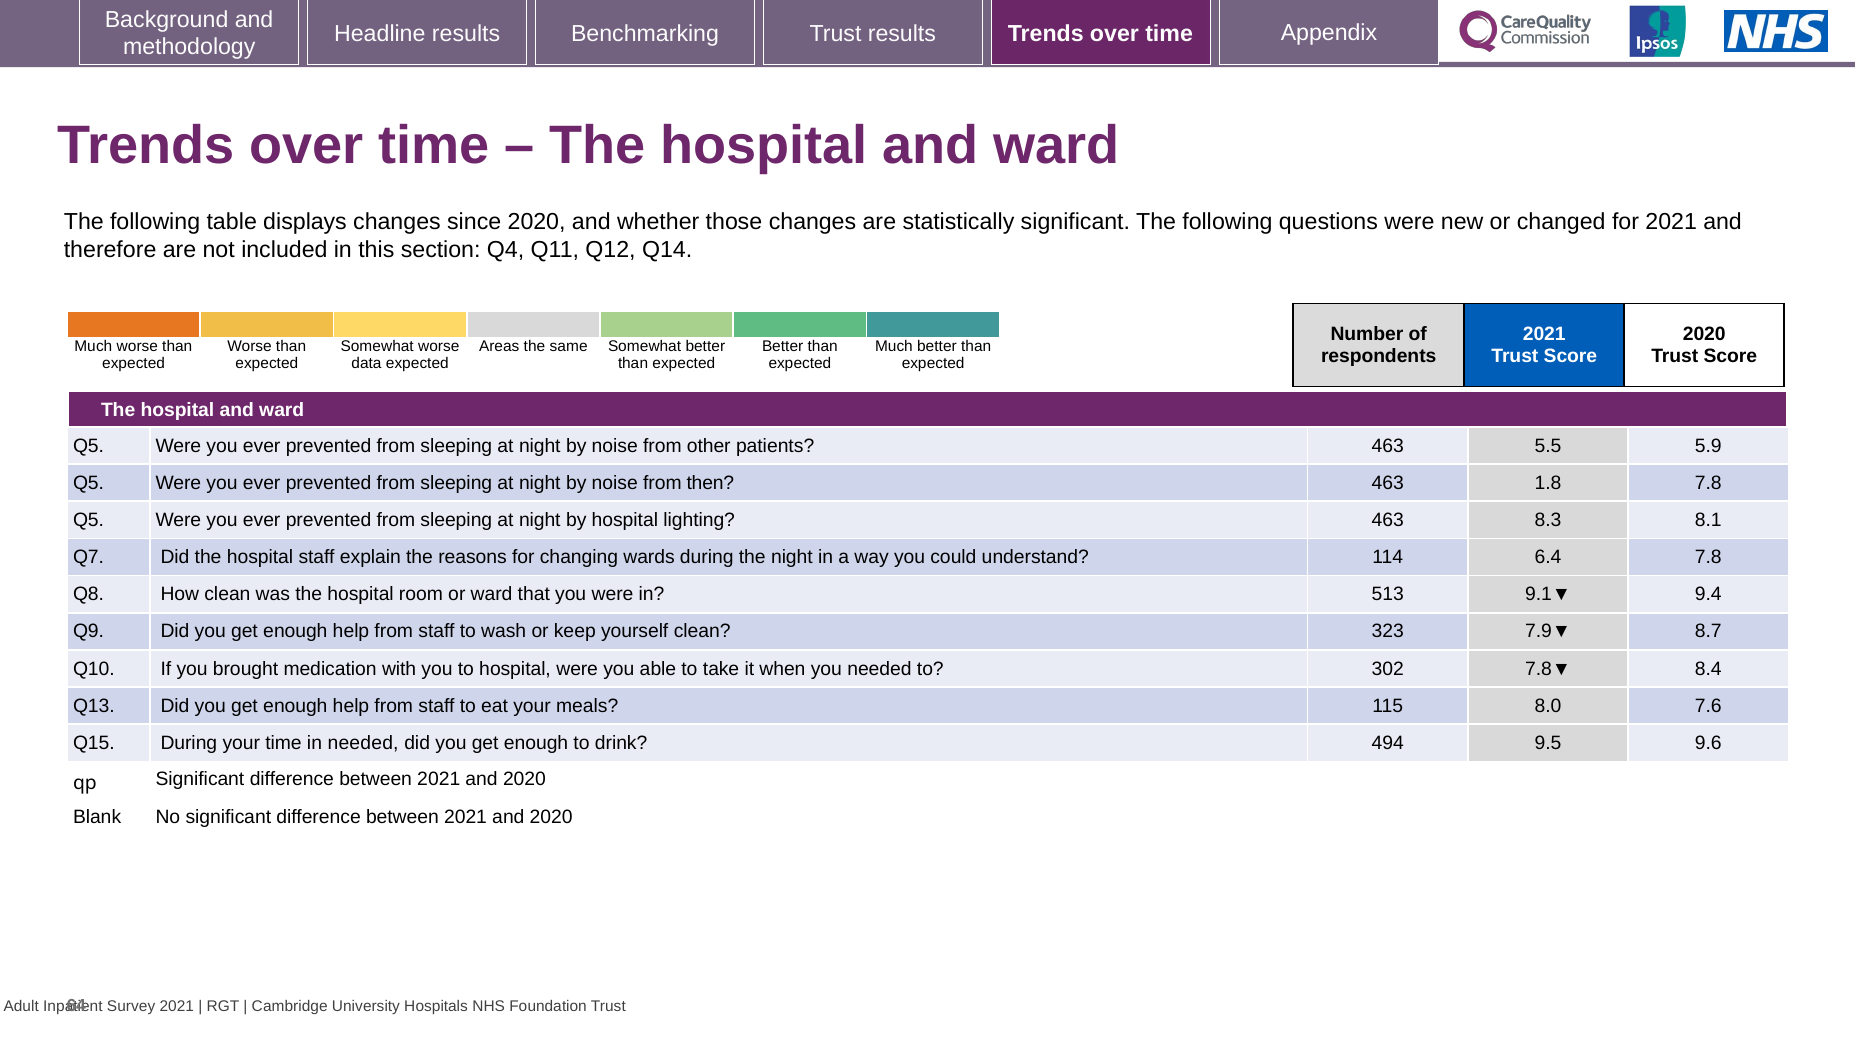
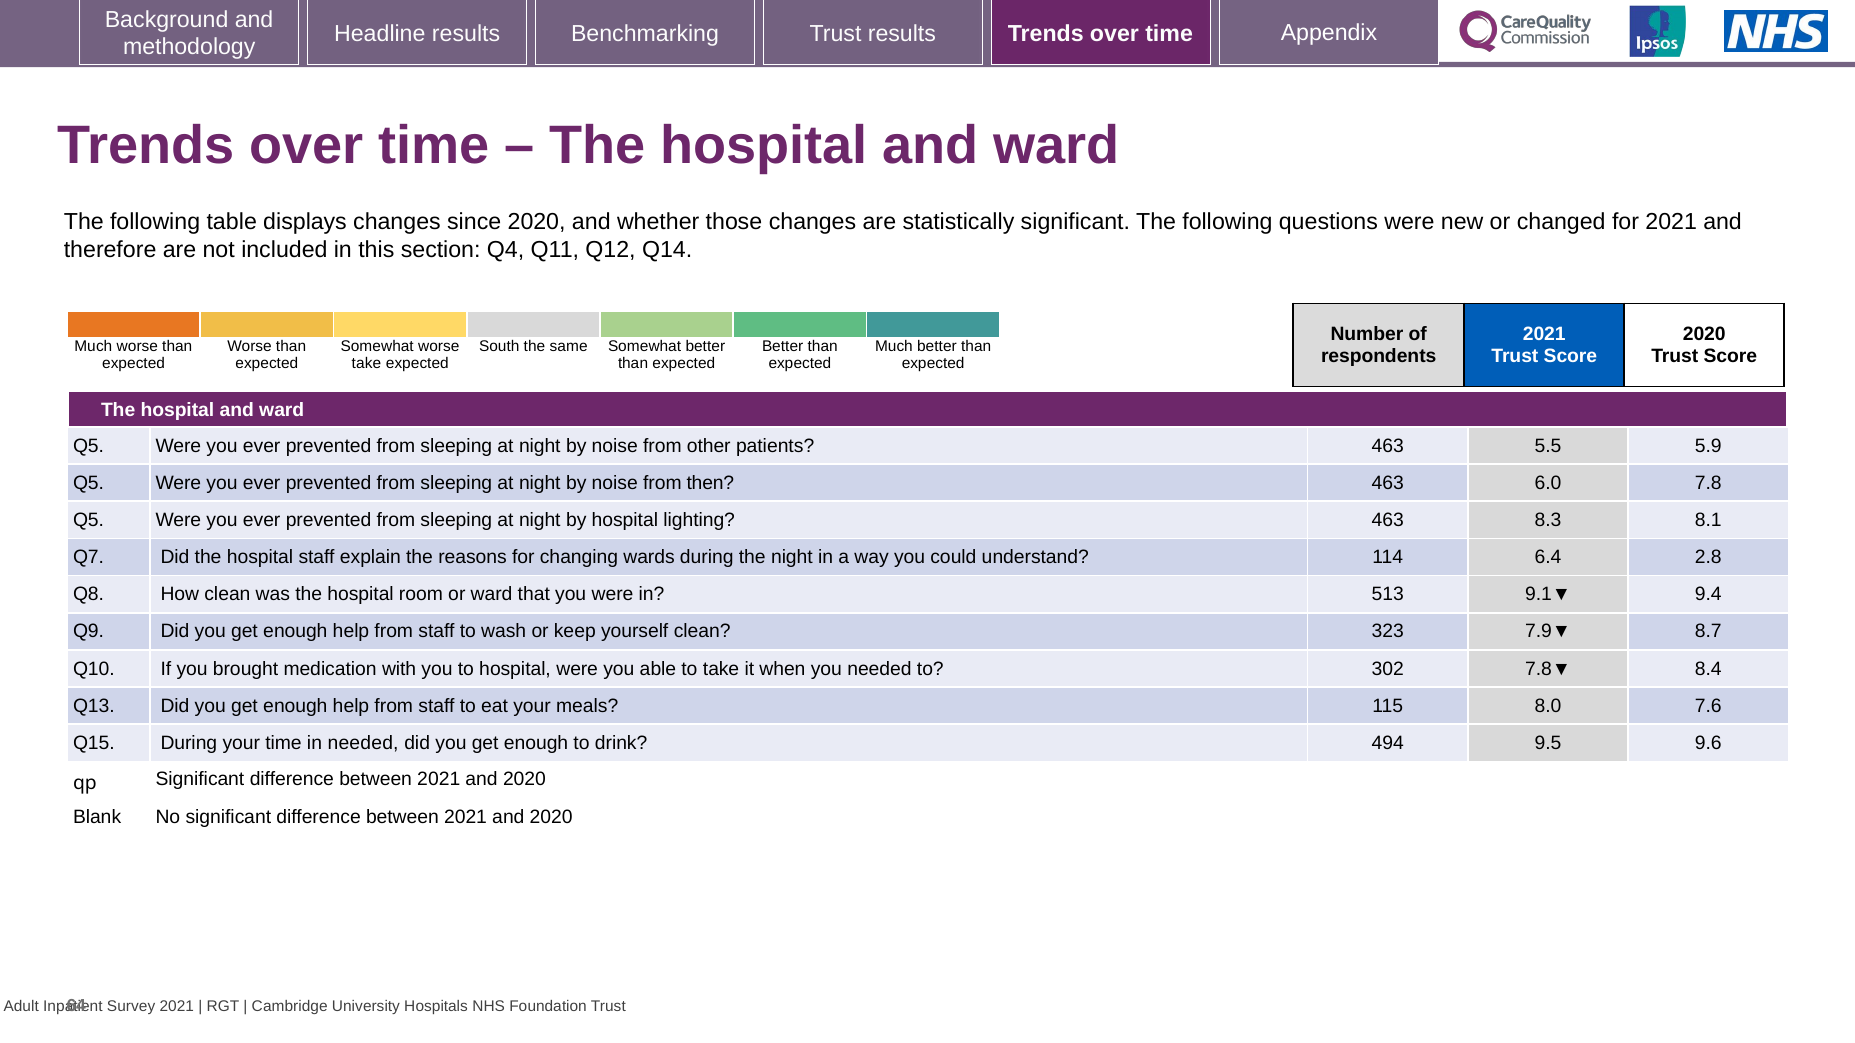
Areas: Areas -> South (499, 346)
data: data -> take (366, 364)
1.8: 1.8 -> 6.0 (1548, 483)
6.4 7.8: 7.8 -> 2.8 (1708, 557)
